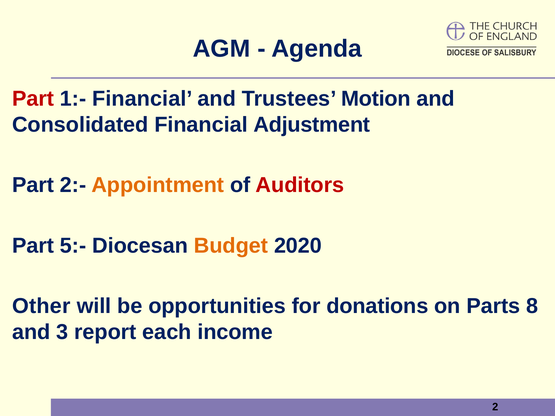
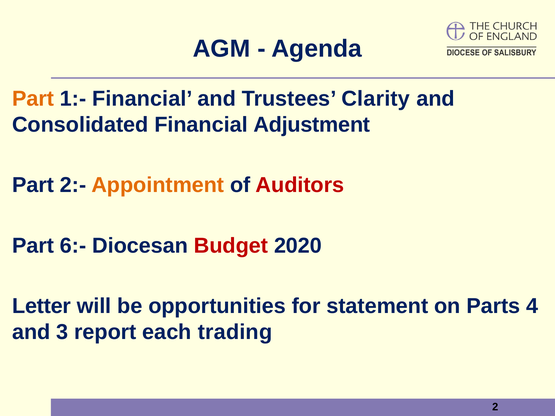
Part colour: red -> orange (33, 99)
Motion: Motion -> Clarity (376, 99)
5:-: 5:- -> 6:- (73, 246)
Budget colour: orange -> red (231, 246)
Other: Other -> Letter (41, 306)
donations: donations -> statement (377, 306)
8: 8 -> 4 (532, 306)
income: income -> trading (235, 332)
